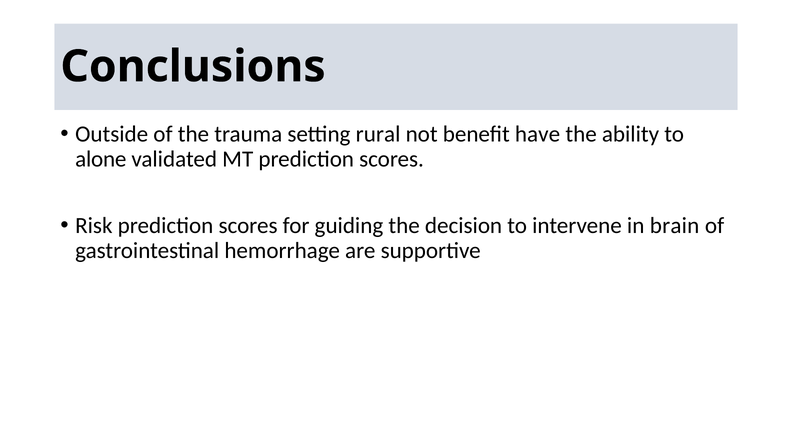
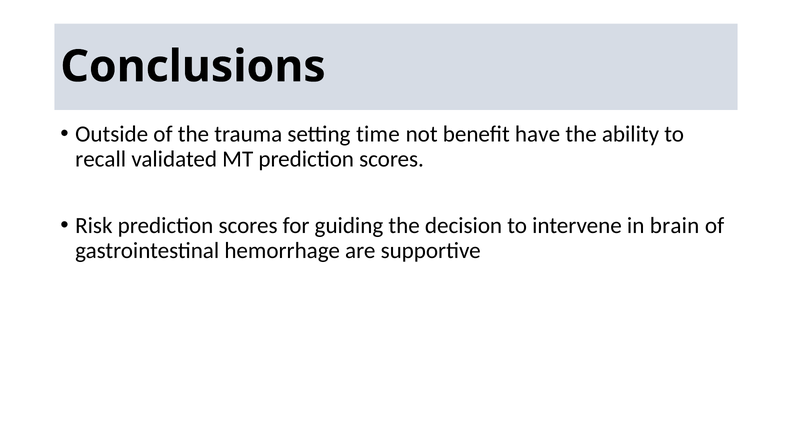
rural: rural -> time (378, 134)
alone: alone -> recall (101, 159)
